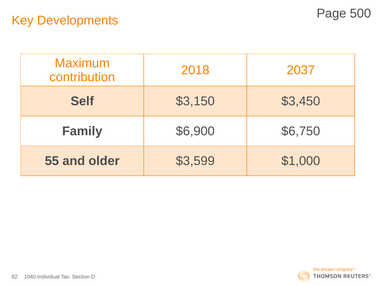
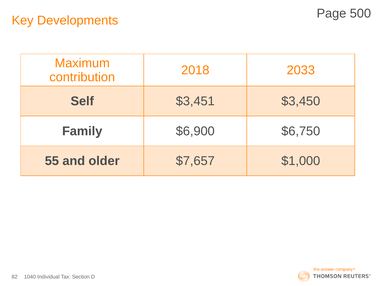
2037: 2037 -> 2033 (301, 70)
$3,150: $3,150 -> $3,451 (195, 101)
$3,599: $3,599 -> $7,657 (195, 161)
